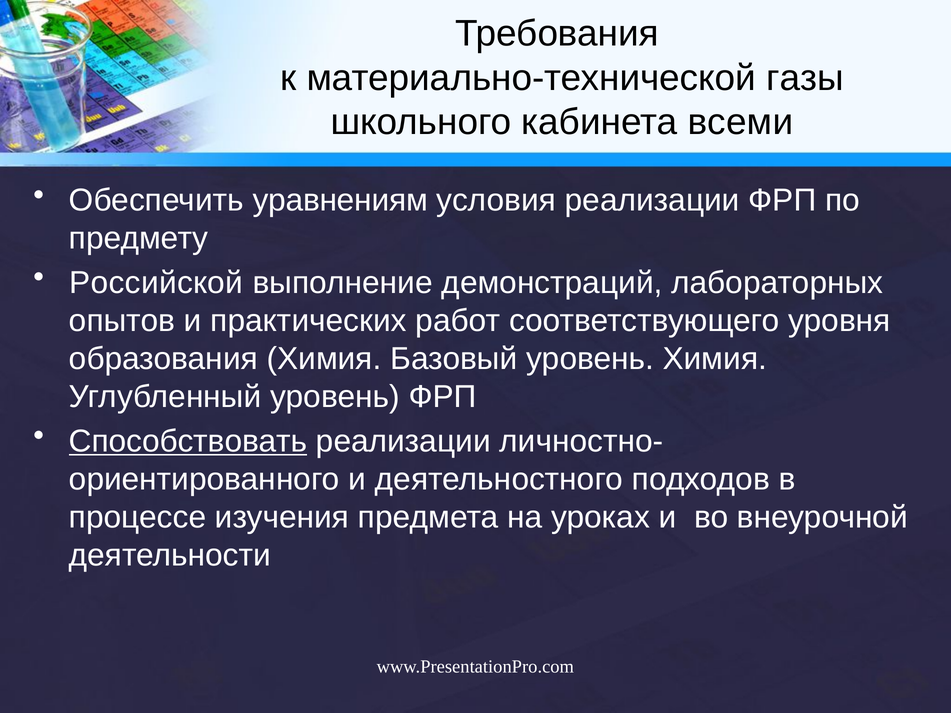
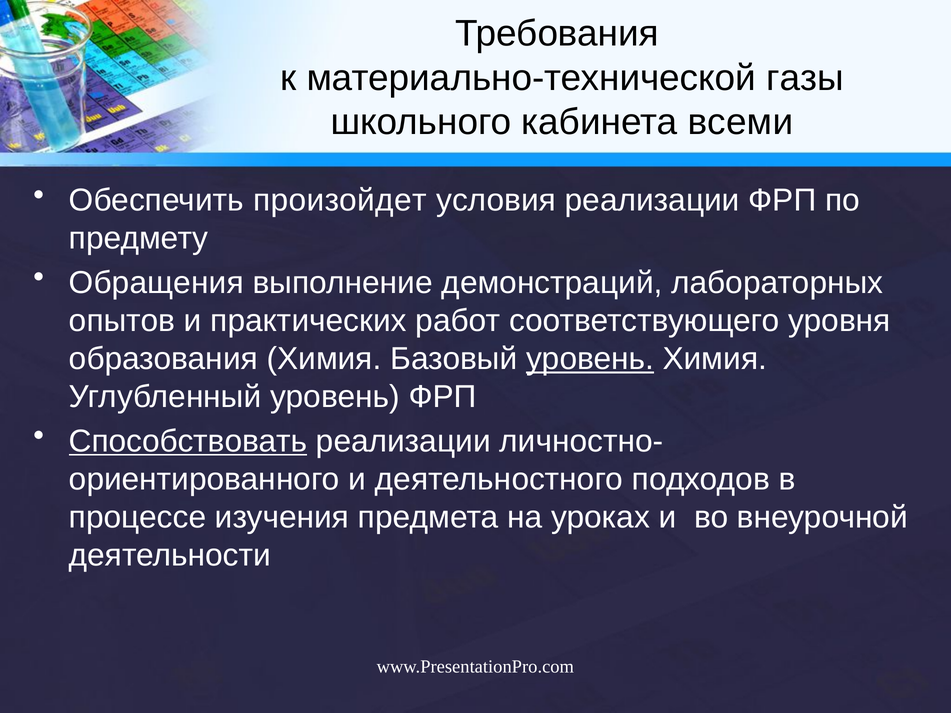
уравнениям: уравнениям -> произойдет (340, 200)
Российской: Российской -> Обращения (156, 283)
уровень underline: none -> present (590, 359)
